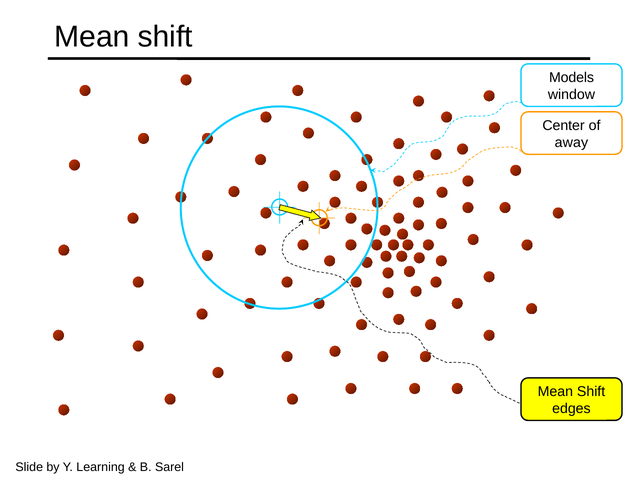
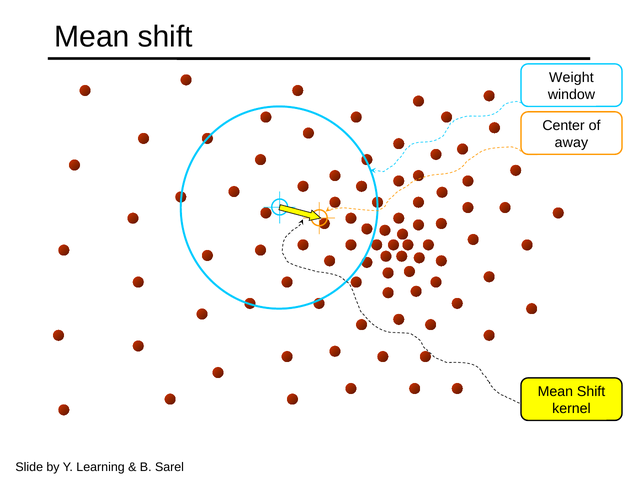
Models: Models -> Weight (571, 78)
edges: edges -> kernel (571, 408)
